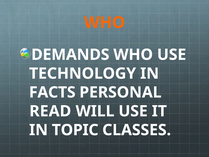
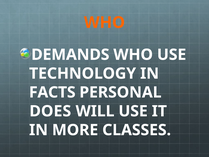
READ: READ -> DOES (50, 111)
TOPIC: TOPIC -> MORE (75, 130)
